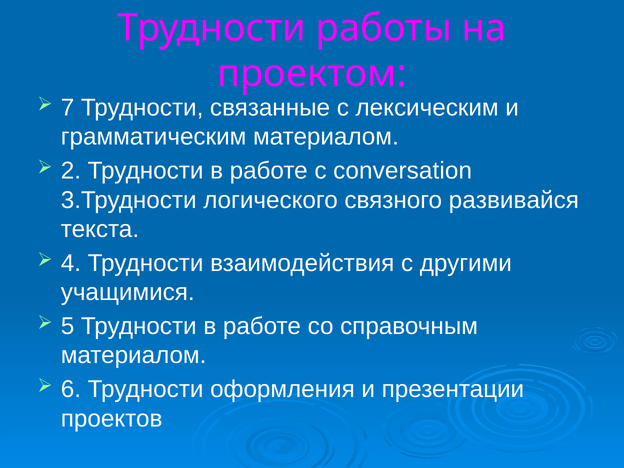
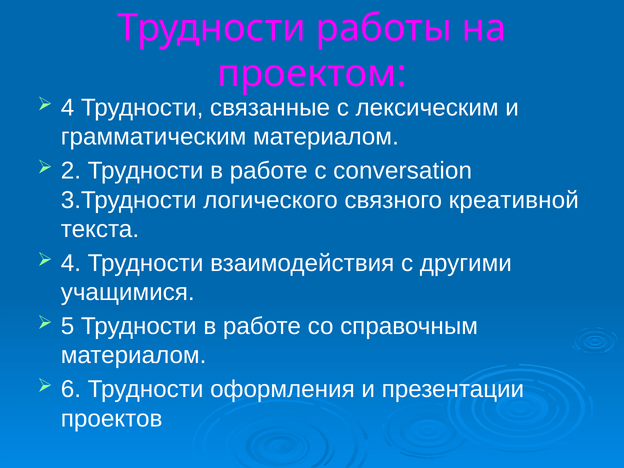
7: 7 -> 4 (68, 108)
развивайся: развивайся -> креативной (514, 200)
